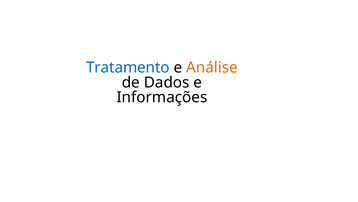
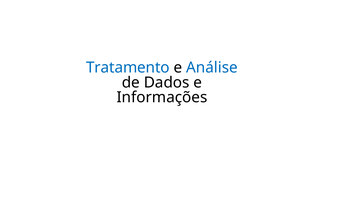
Análise colour: orange -> blue (212, 67)
